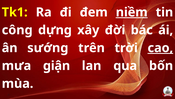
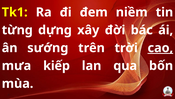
niềm underline: present -> none (132, 12)
công: công -> từng (17, 30)
giận: giận -> kiếp (57, 65)
